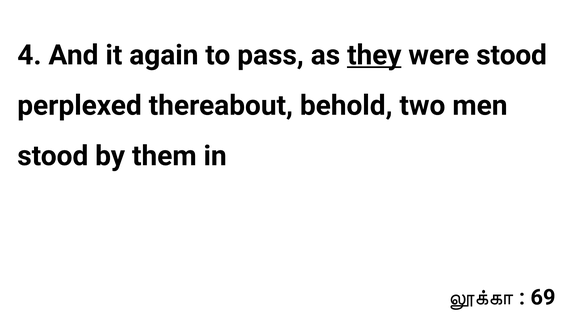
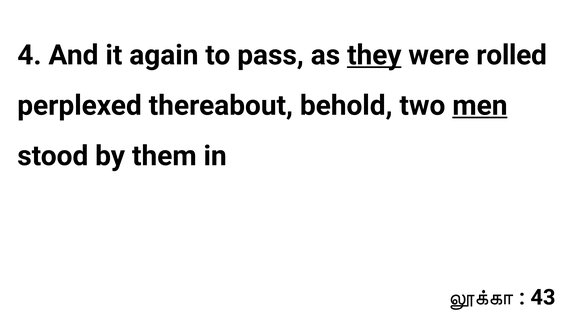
were stood: stood -> rolled (512, 55)
men underline: none -> present (480, 106)
69: 69 -> 43 (543, 298)
